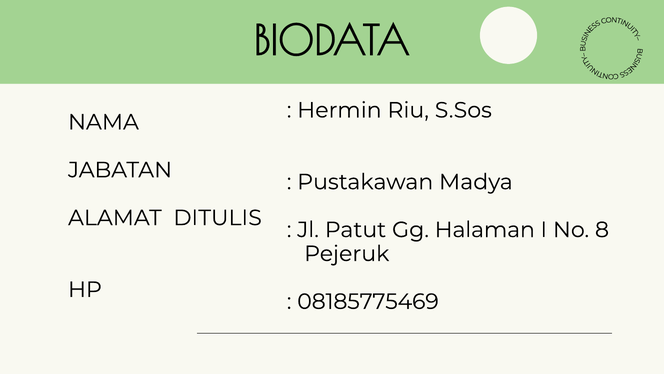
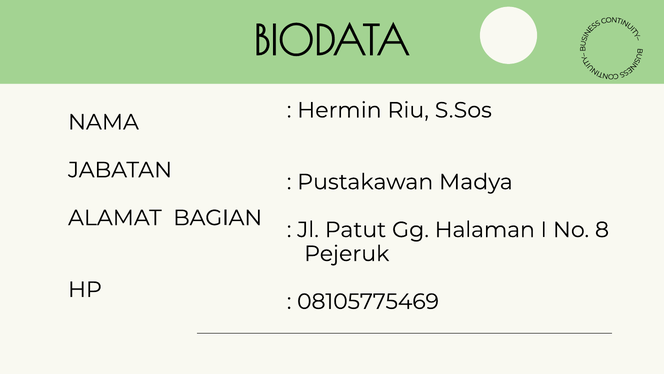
DITULIS: DITULIS -> BAGIAN (218, 218)
08185775469: 08185775469 -> 08105775469 (368, 301)
